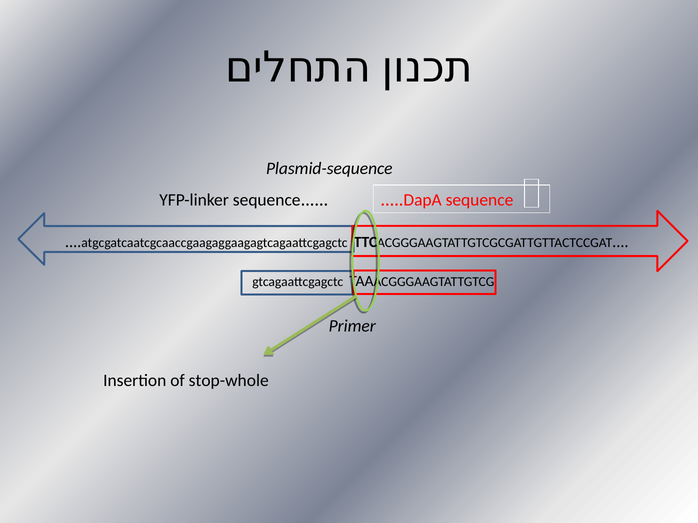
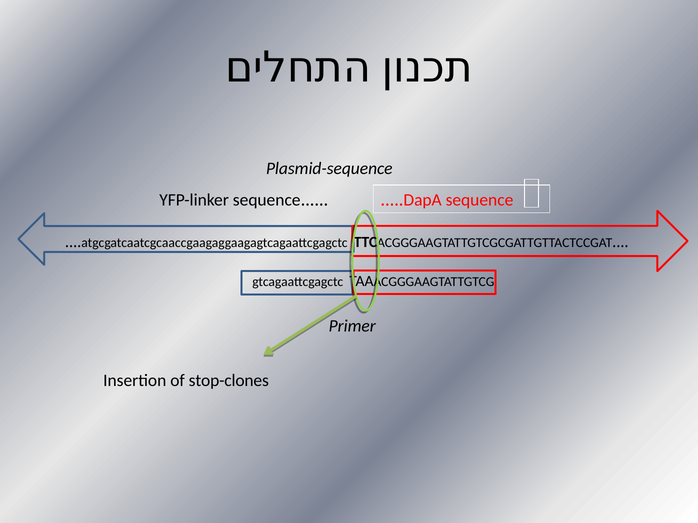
stop-whole: stop-whole -> stop-clones (229, 381)
